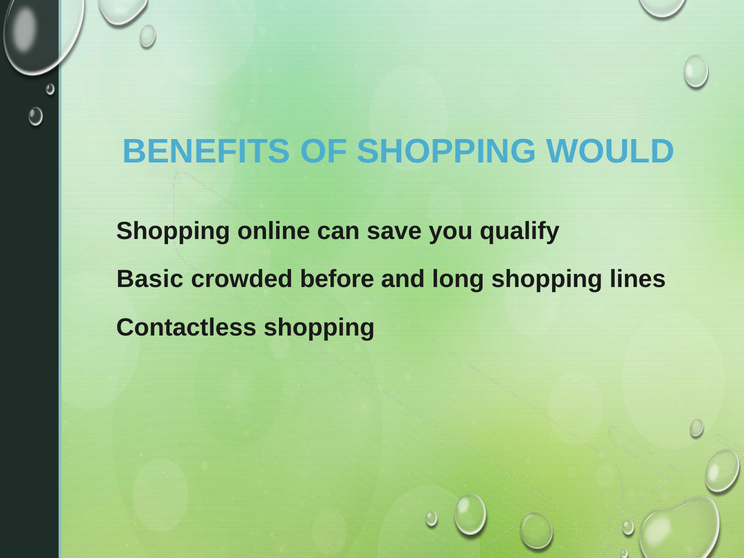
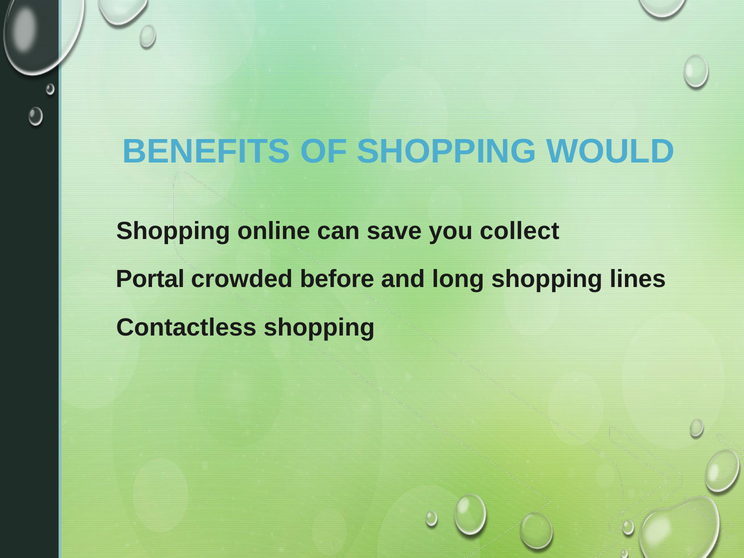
qualify: qualify -> collect (520, 231)
Basic: Basic -> Portal (150, 279)
